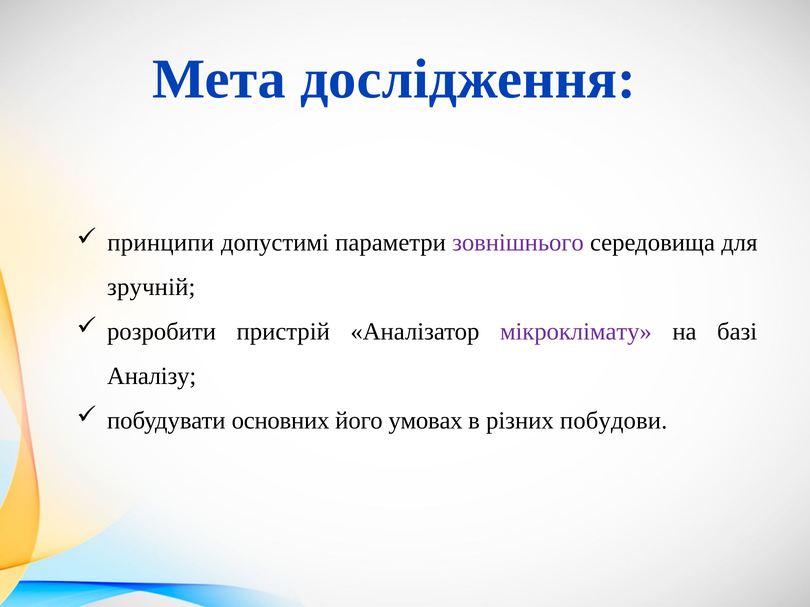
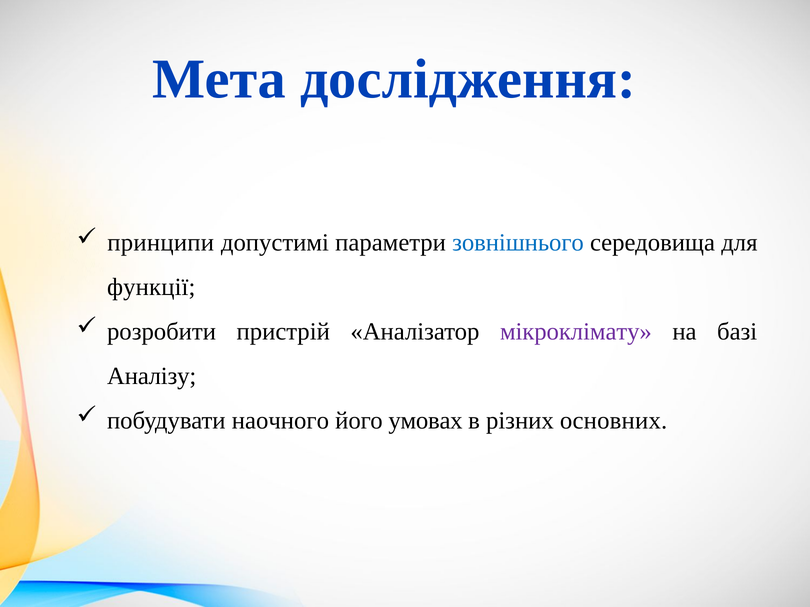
зовнішнього colour: purple -> blue (518, 243)
зручній: зручній -> функції (151, 288)
основних: основних -> наочного (280, 421)
побудови: побудови -> основних (614, 421)
